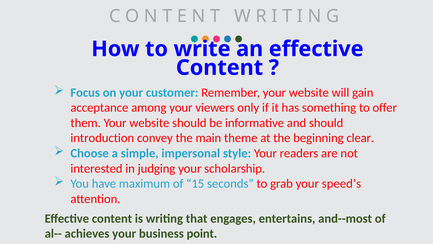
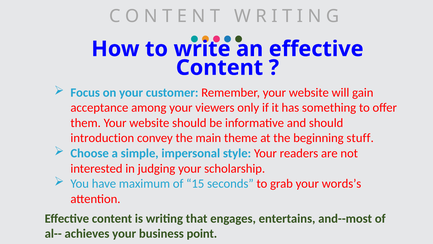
clear: clear -> stuff (360, 138)
speed’s: speed’s -> words’s (341, 183)
